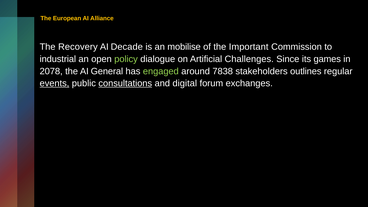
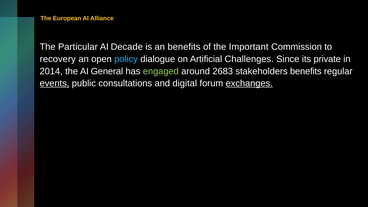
Recovery: Recovery -> Particular (78, 47)
an mobilise: mobilise -> benefits (184, 47)
industrial: industrial -> recovery (58, 59)
policy colour: light green -> light blue (126, 59)
games: games -> private (327, 59)
2078: 2078 -> 2014 (51, 71)
7838: 7838 -> 2683 (223, 71)
stakeholders outlines: outlines -> benefits (306, 71)
consultations underline: present -> none (125, 83)
exchanges underline: none -> present (249, 83)
